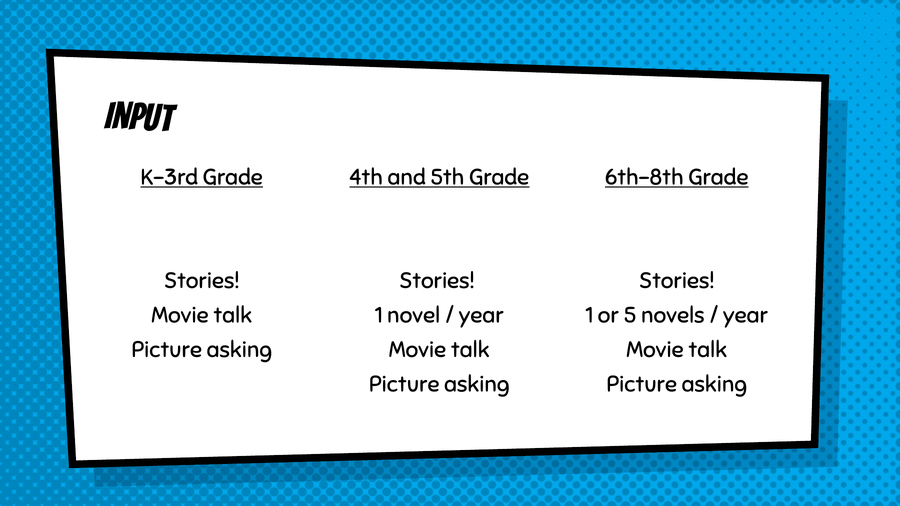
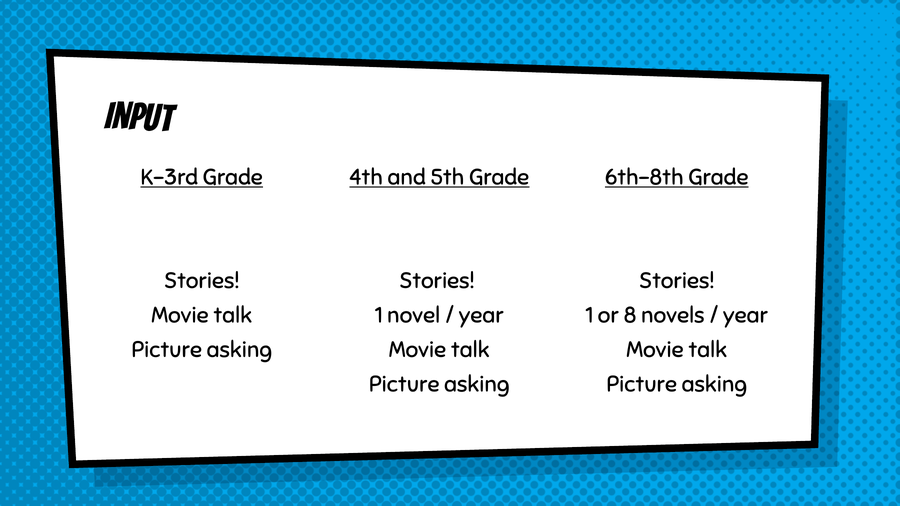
5: 5 -> 8 (630, 315)
